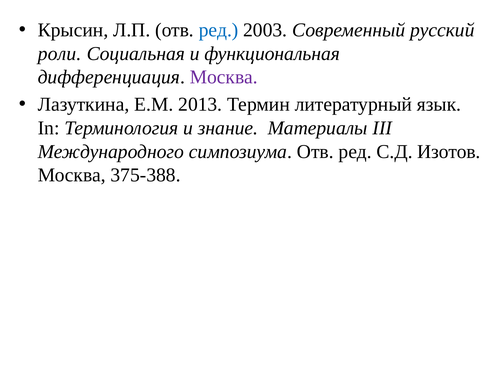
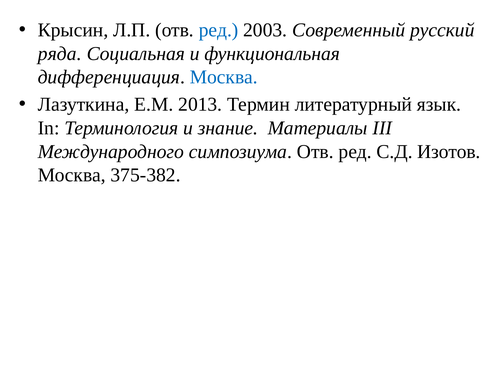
роли: роли -> ряда (60, 54)
Москва colour: purple -> blue (224, 77)
375-388: 375-388 -> 375-382 (146, 175)
